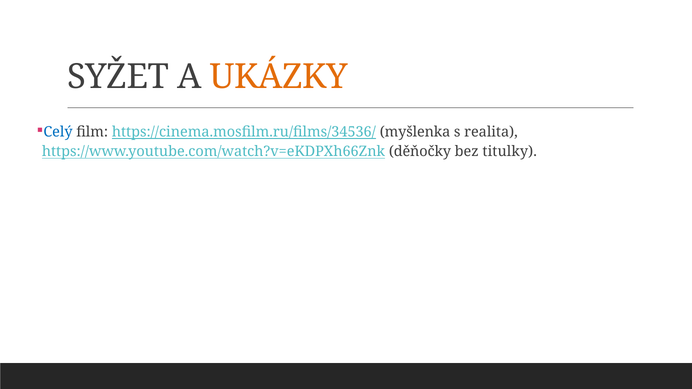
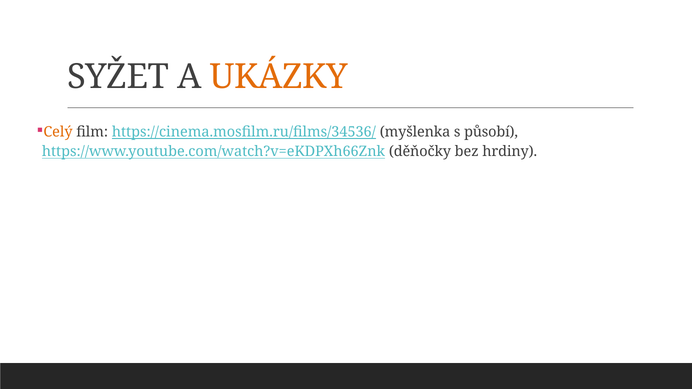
Celý colour: blue -> orange (58, 132)
realita: realita -> působí (491, 132)
titulky: titulky -> hrdiny (510, 152)
